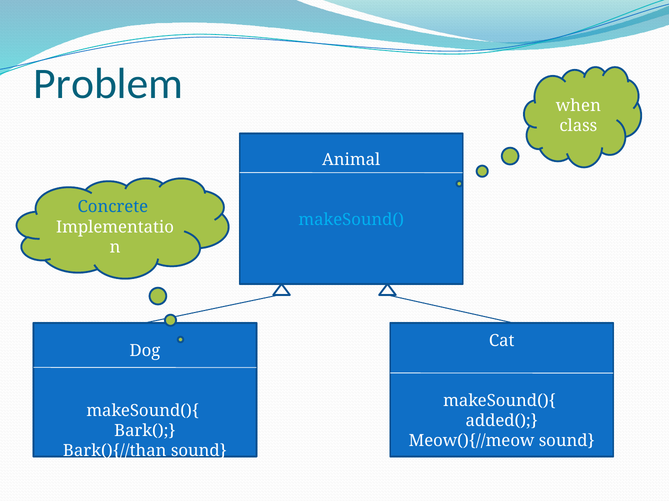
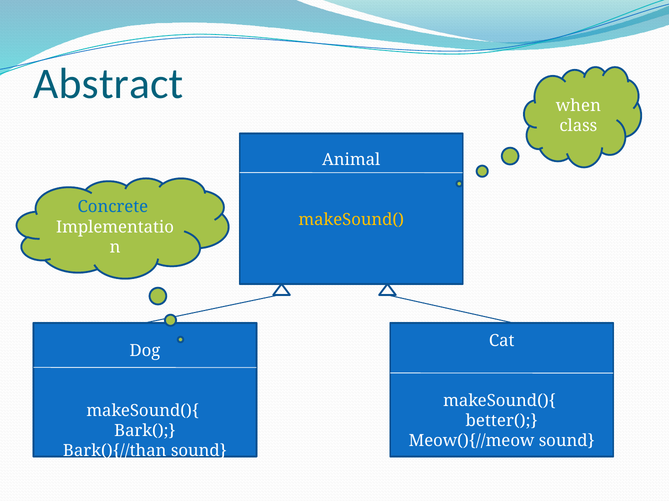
Problem: Problem -> Abstract (108, 84)
makeSound( colour: light blue -> yellow (351, 220)
added(: added( -> better( (502, 422)
